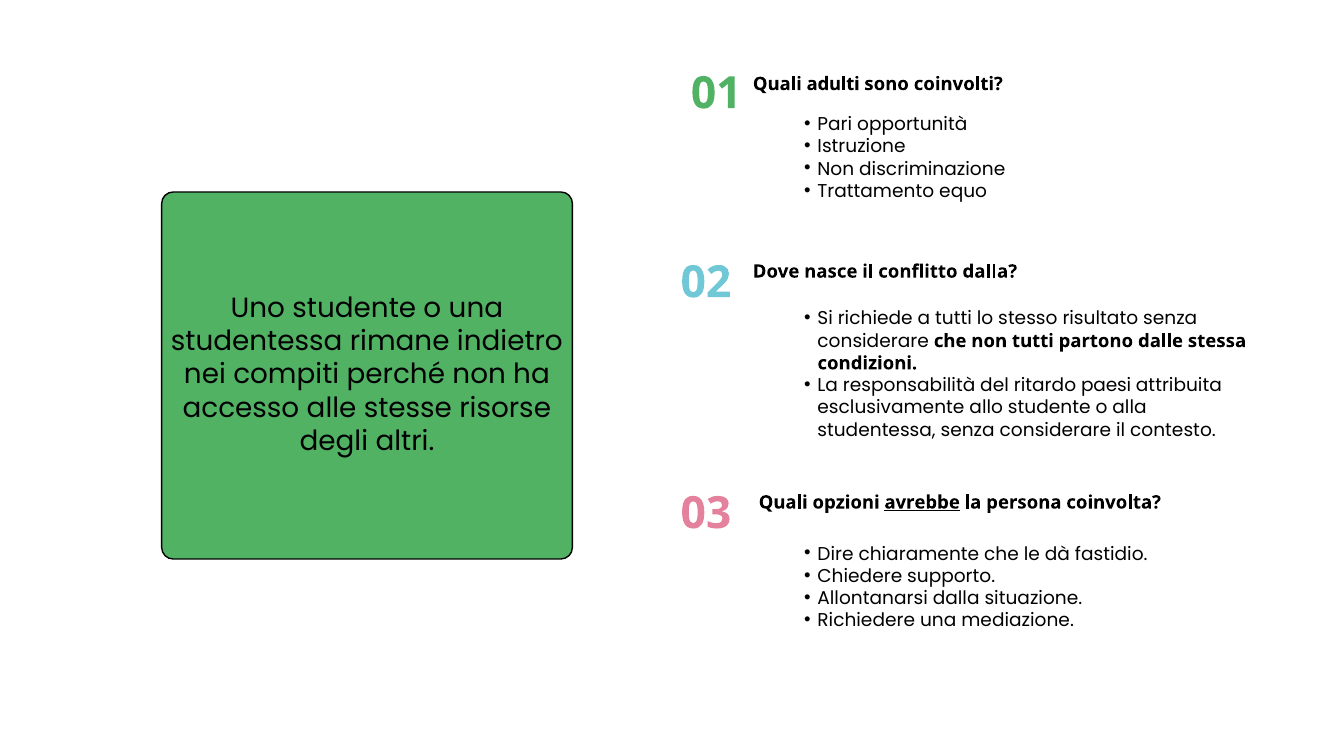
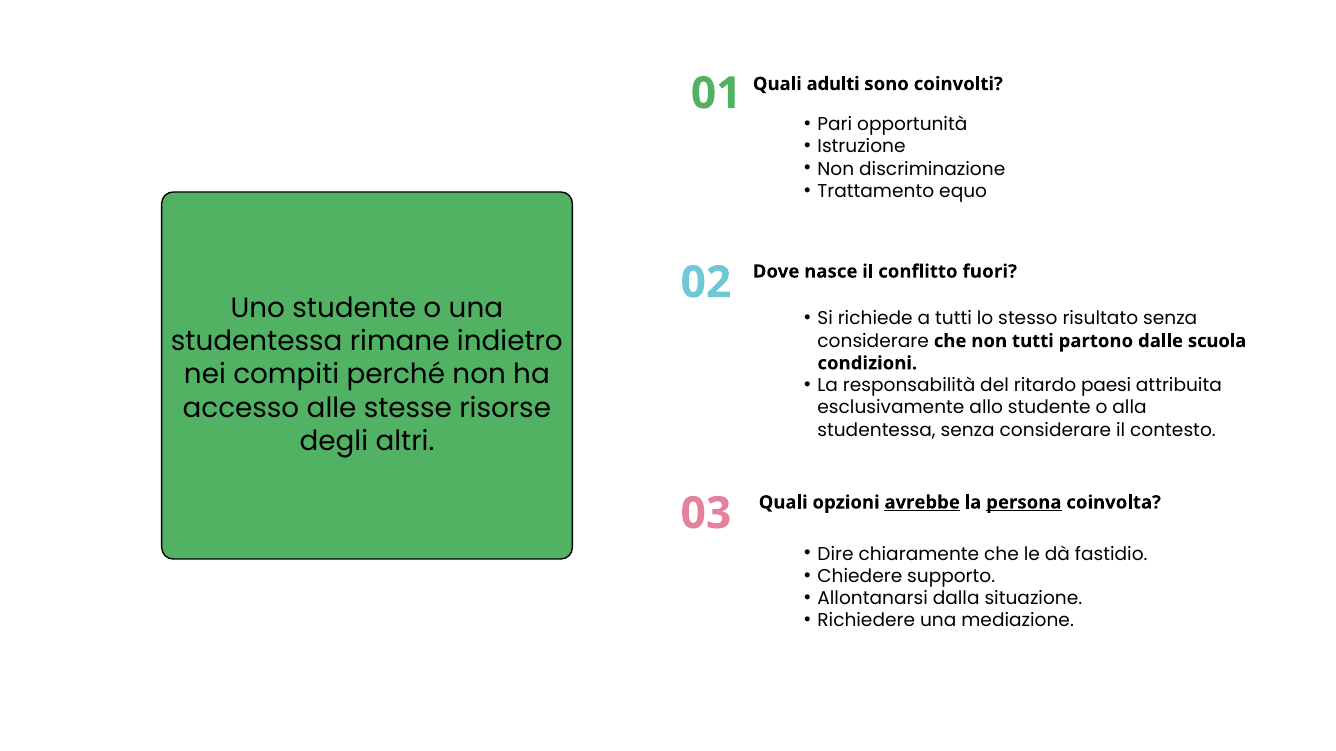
conflitto dalla: dalla -> fuori (990, 272)
stessa: stessa -> scuola (1217, 341)
persona underline: none -> present (1024, 503)
